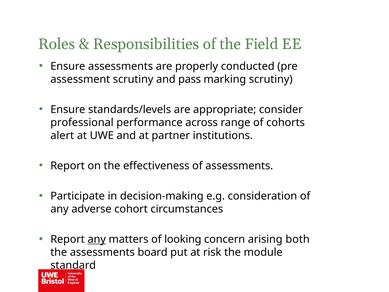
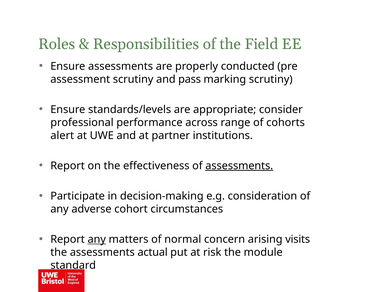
assessments underline: none -> present (239, 166)
looking: looking -> normal (183, 239)
both: both -> visits (298, 239)
board: board -> actual (153, 252)
